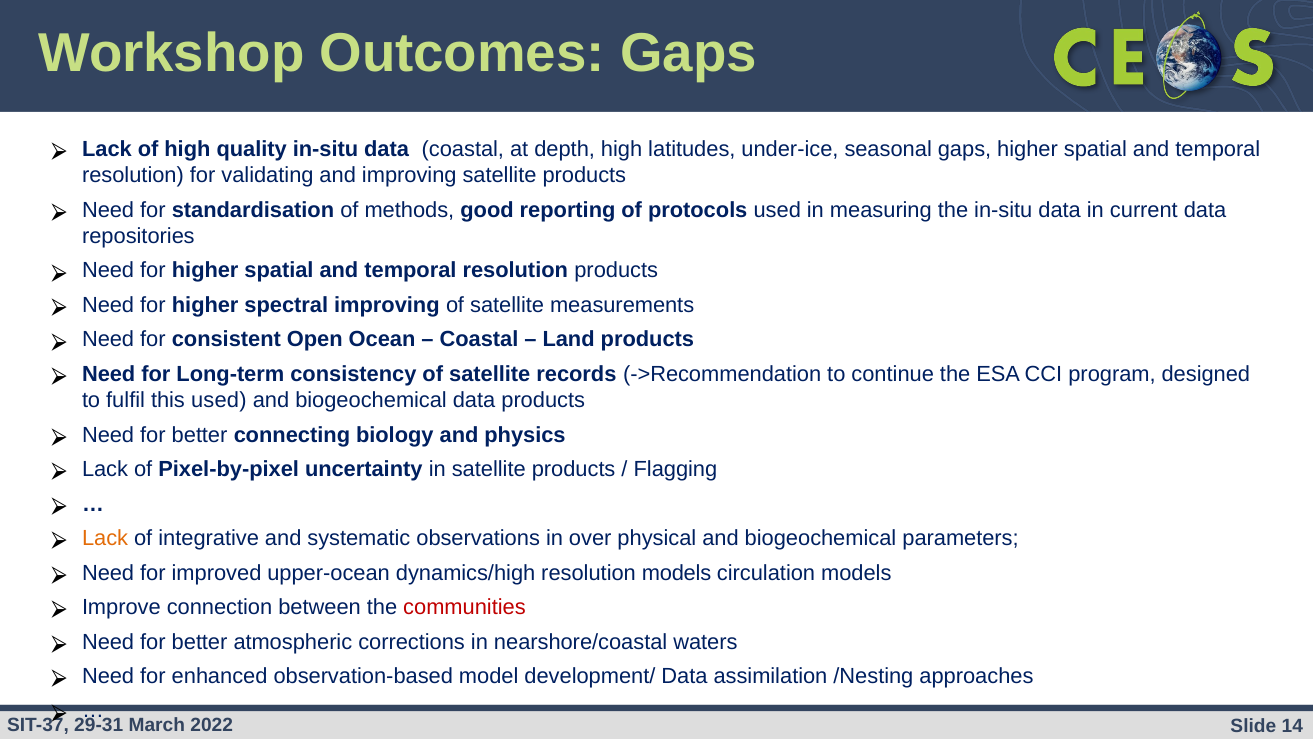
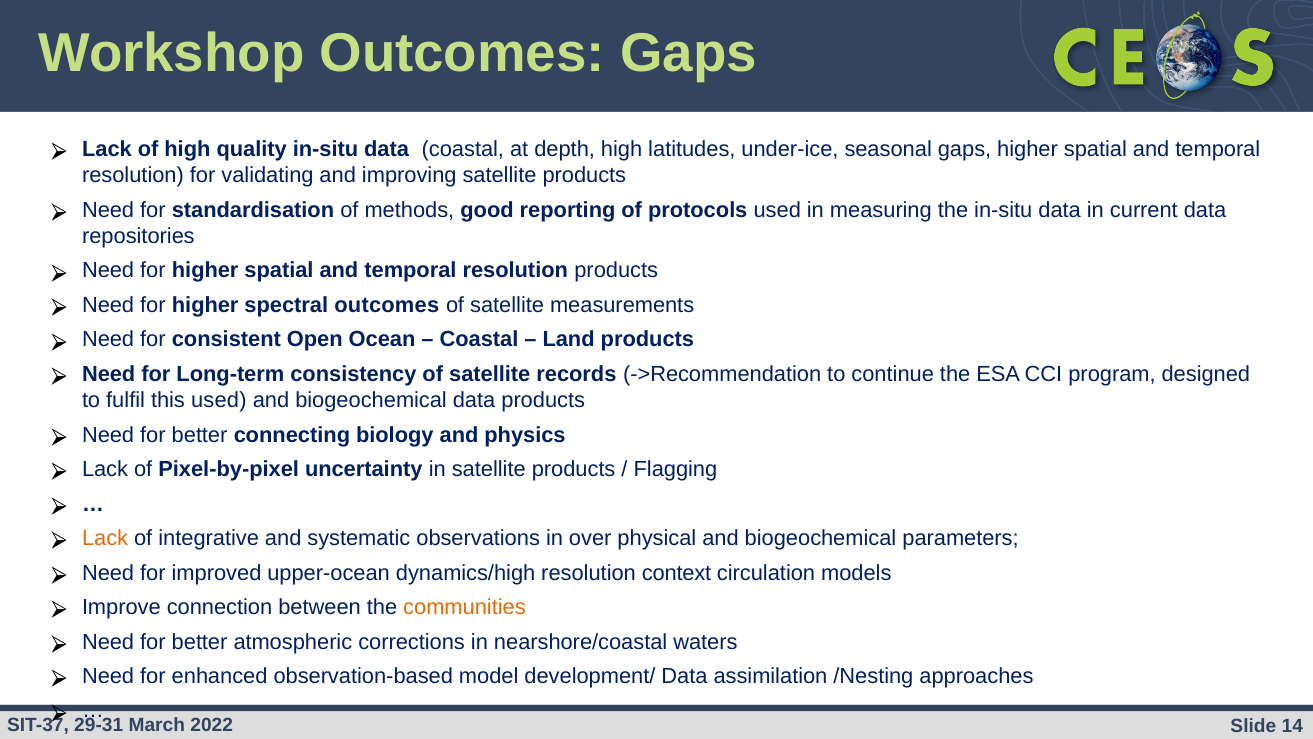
spectral improving: improving -> outcomes (387, 305)
resolution models: models -> context (677, 572)
communities colour: red -> orange (464, 607)
